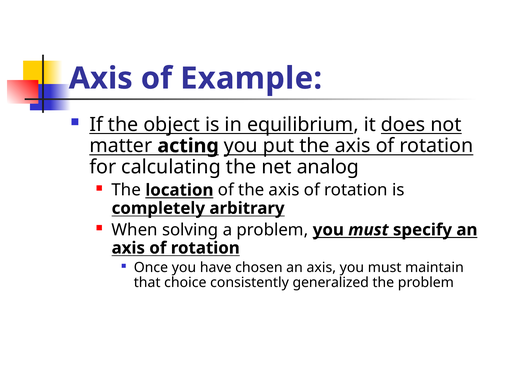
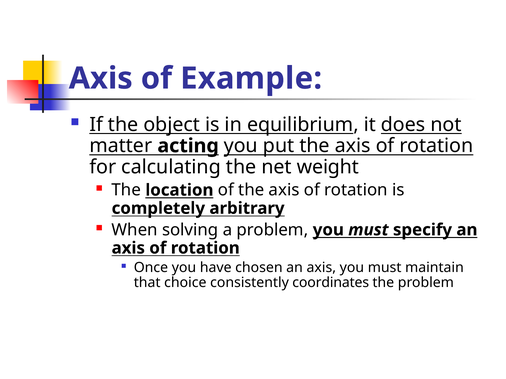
analog: analog -> weight (328, 167)
generalized: generalized -> coordinates (331, 283)
